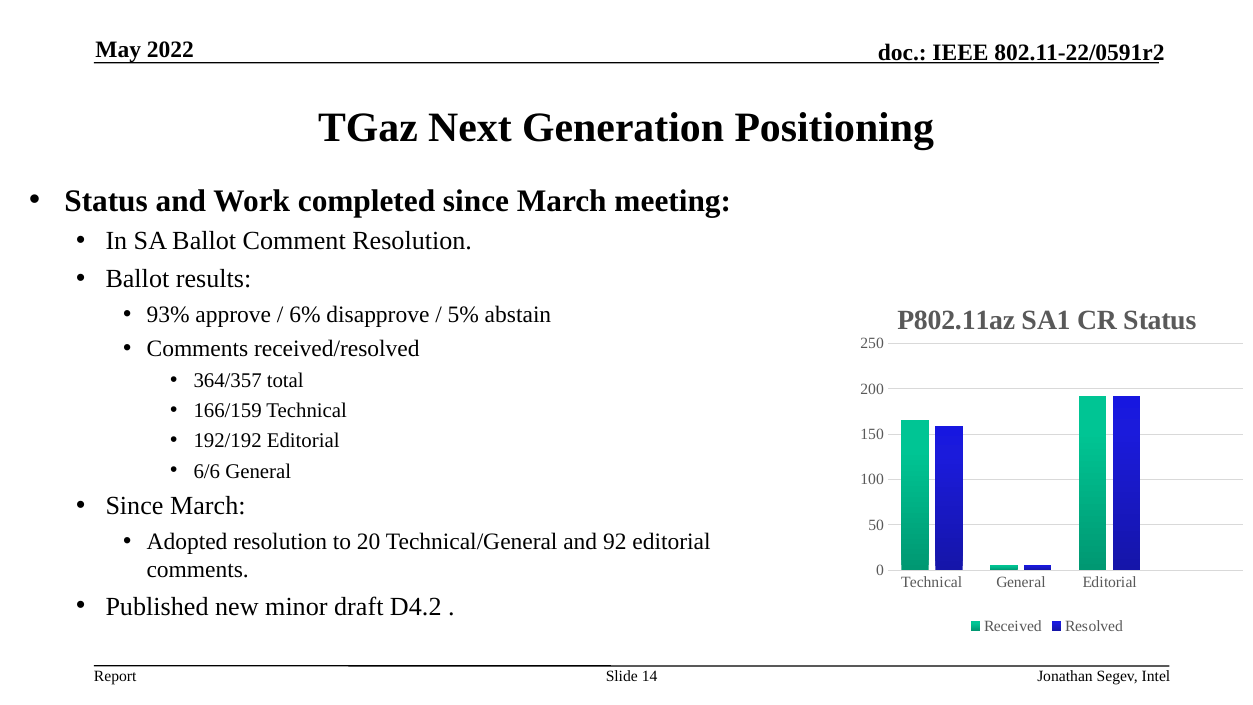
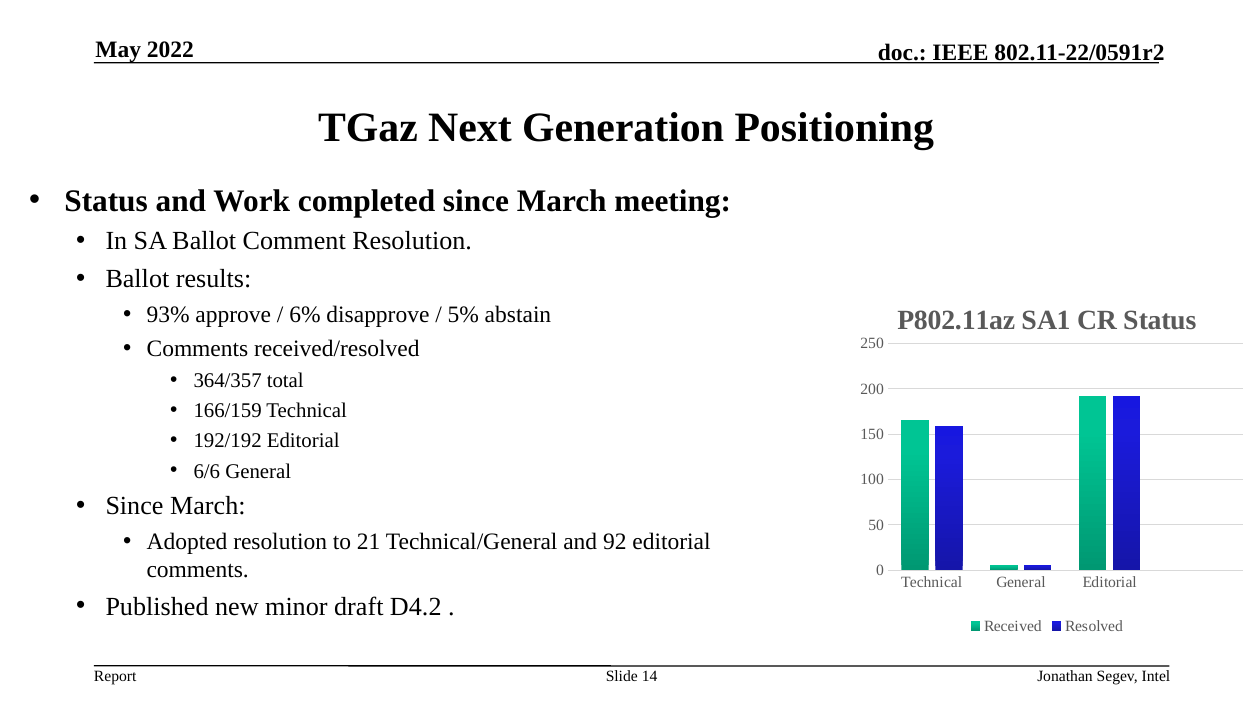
20: 20 -> 21 (369, 542)
